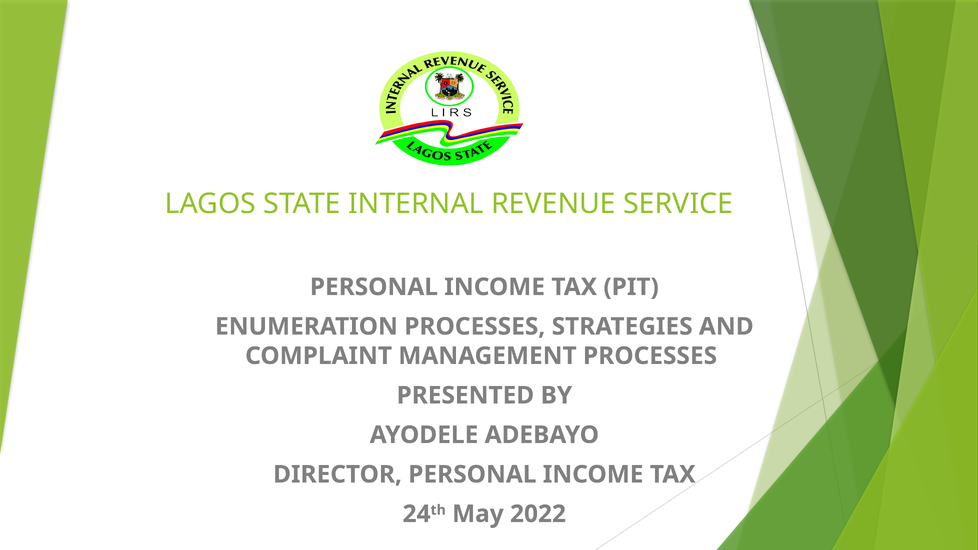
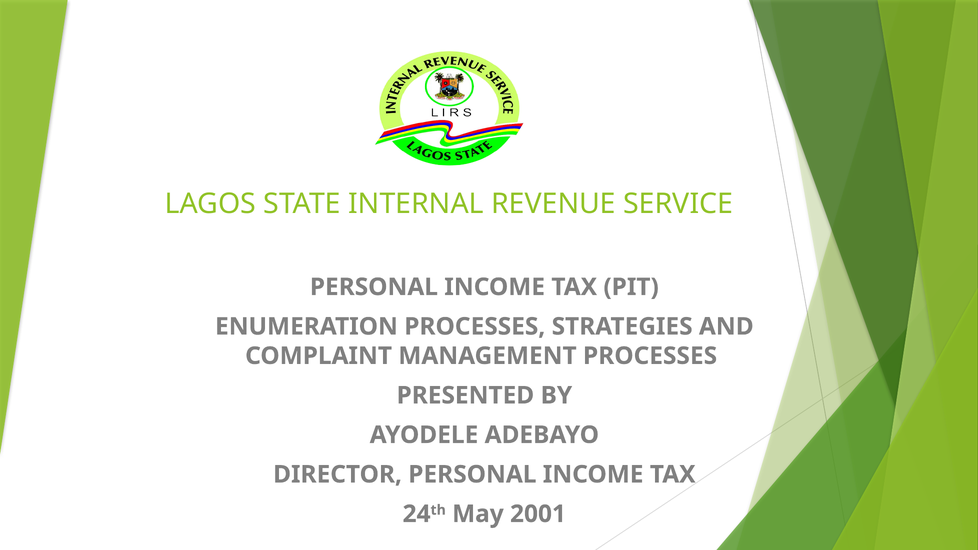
2022: 2022 -> 2001 (538, 514)
